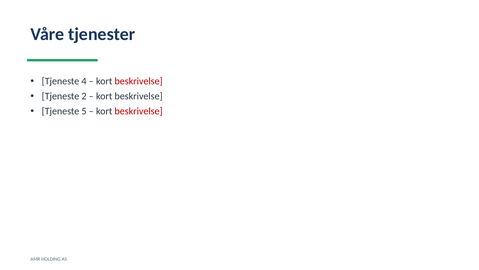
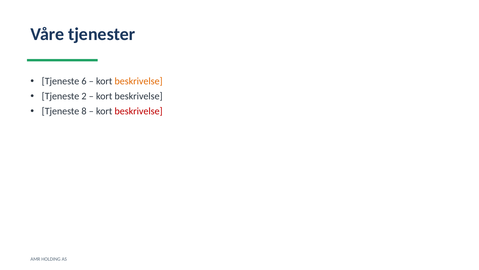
4: 4 -> 6 (84, 81)
beskrivelse colour: red -> orange (139, 81)
5: 5 -> 8 (84, 111)
